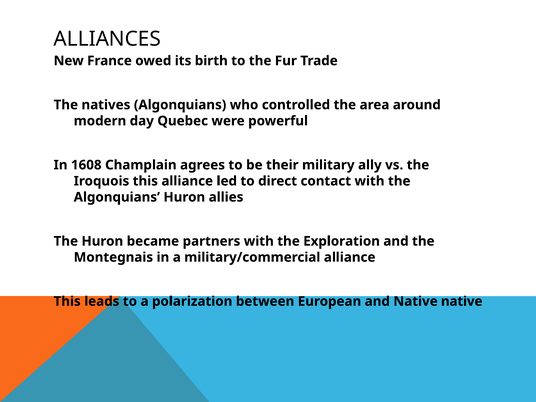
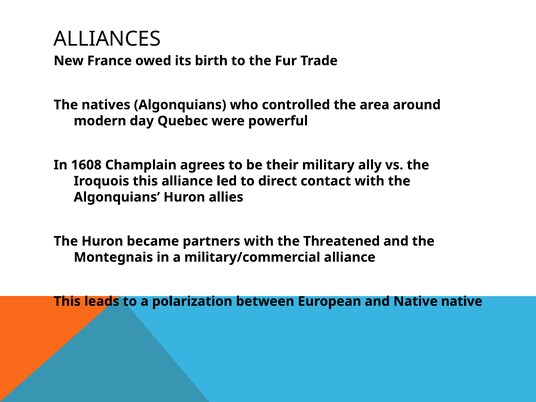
Exploration: Exploration -> Threatened (342, 241)
